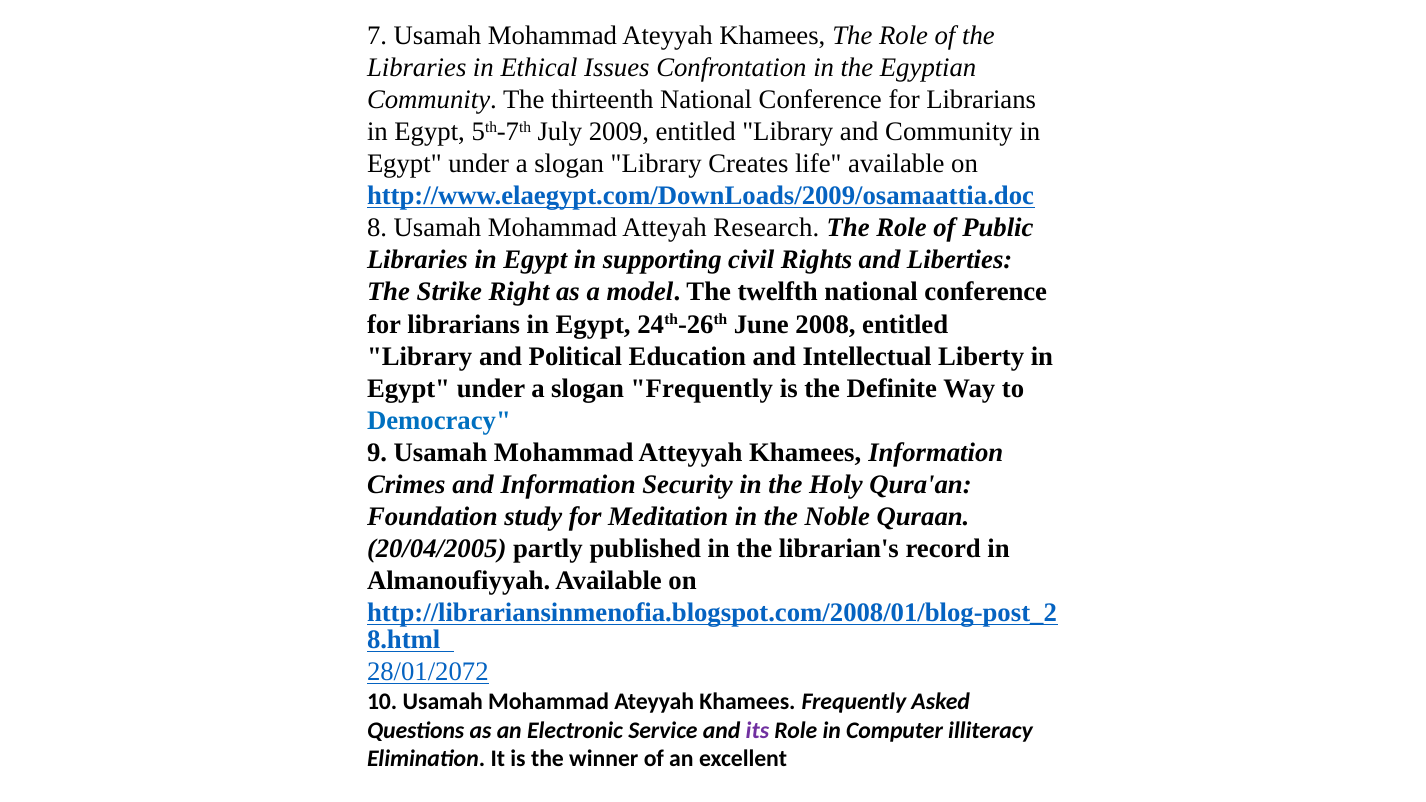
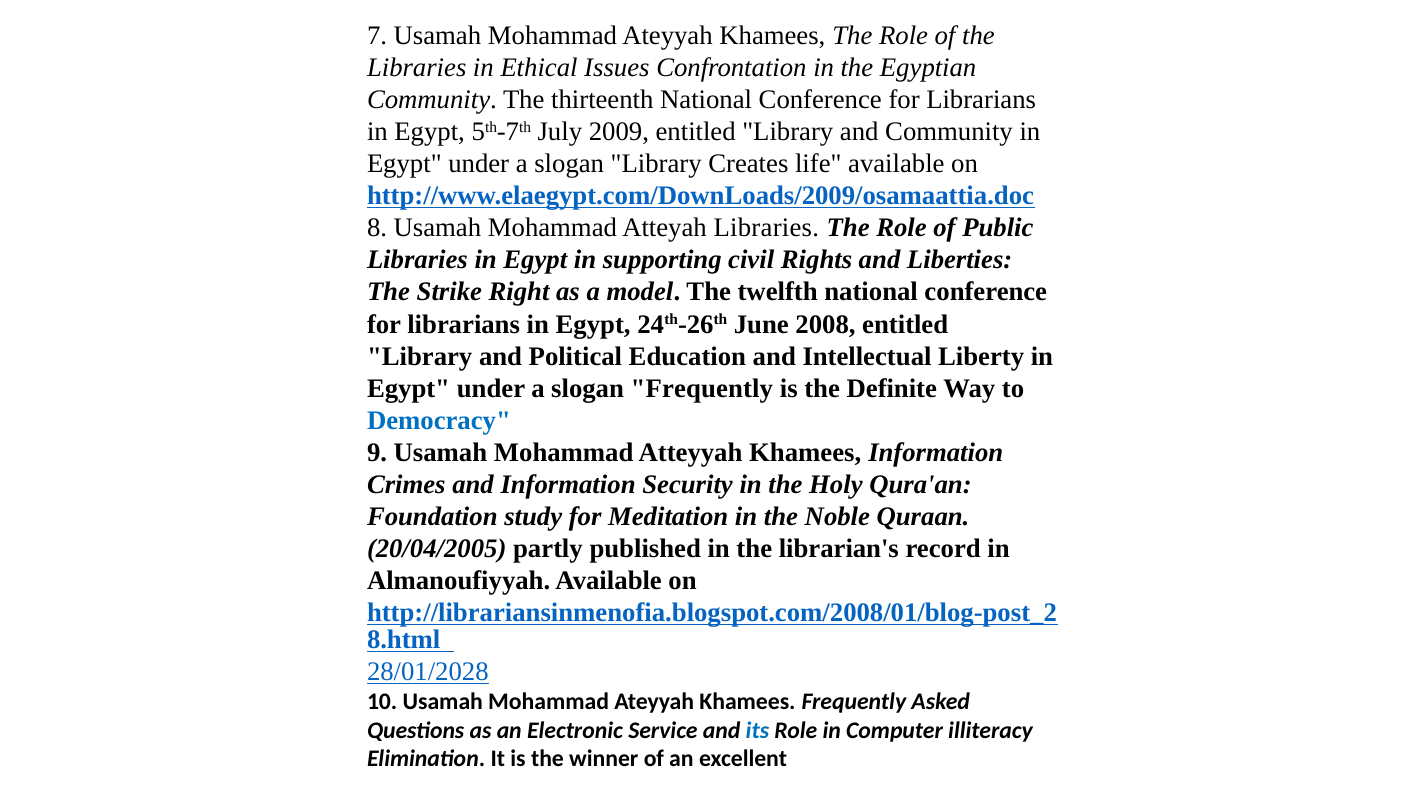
Atteyah Research: Research -> Libraries (766, 228)
28/01/2072: 28/01/2072 -> 28/01/2028 (428, 672)
its colour: purple -> blue (757, 730)
